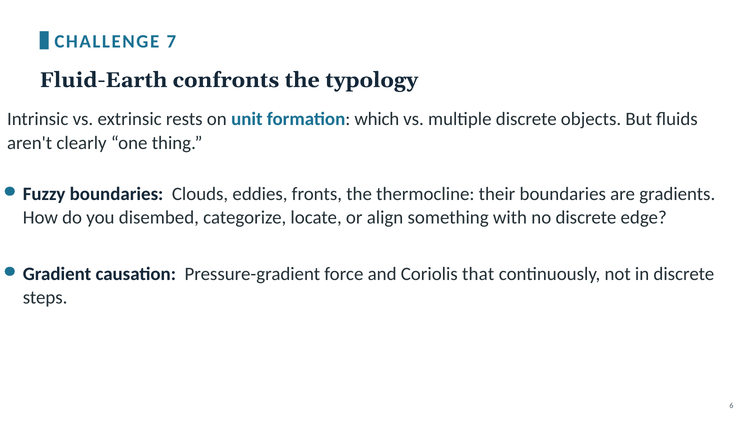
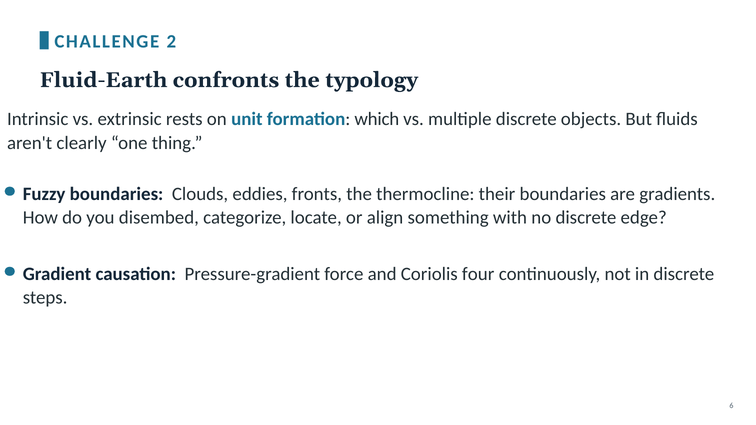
7: 7 -> 2 (171, 42)
that: that -> four (478, 274)
